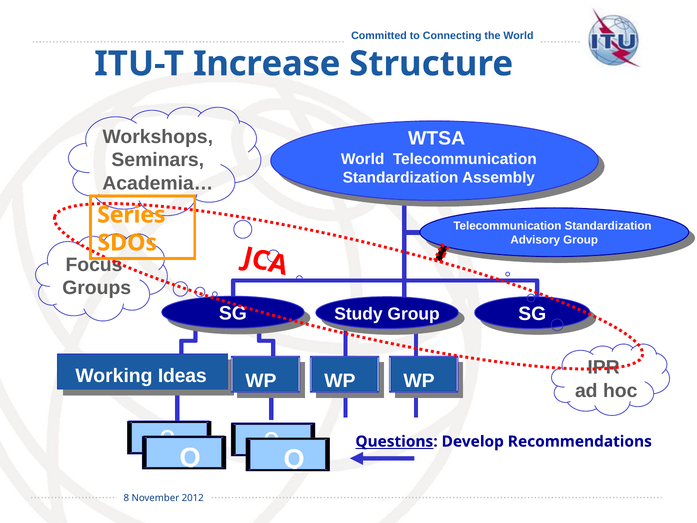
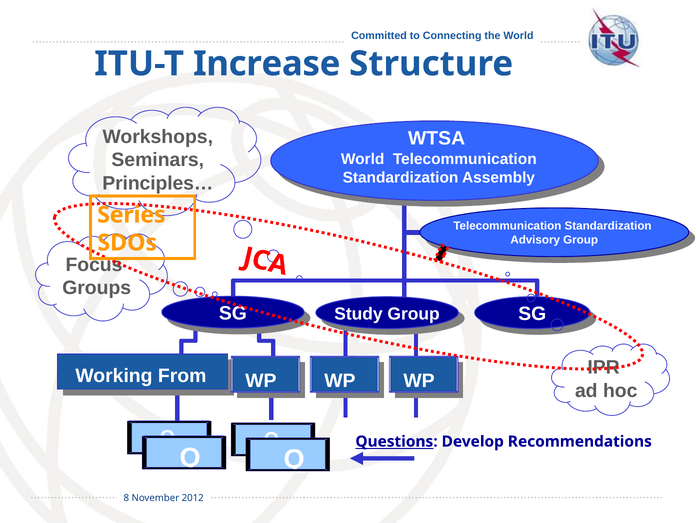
Academia…: Academia… -> Principles… (158, 183)
Ideas: Ideas -> From (182, 376)
